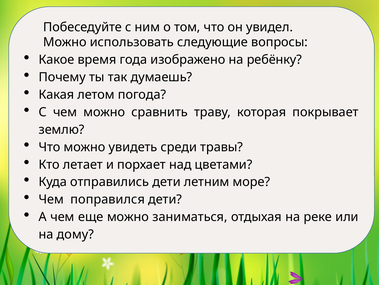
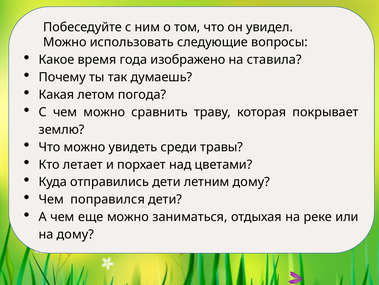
ребёнку: ребёнку -> ставила (274, 60)
летним море: море -> дому (251, 182)
